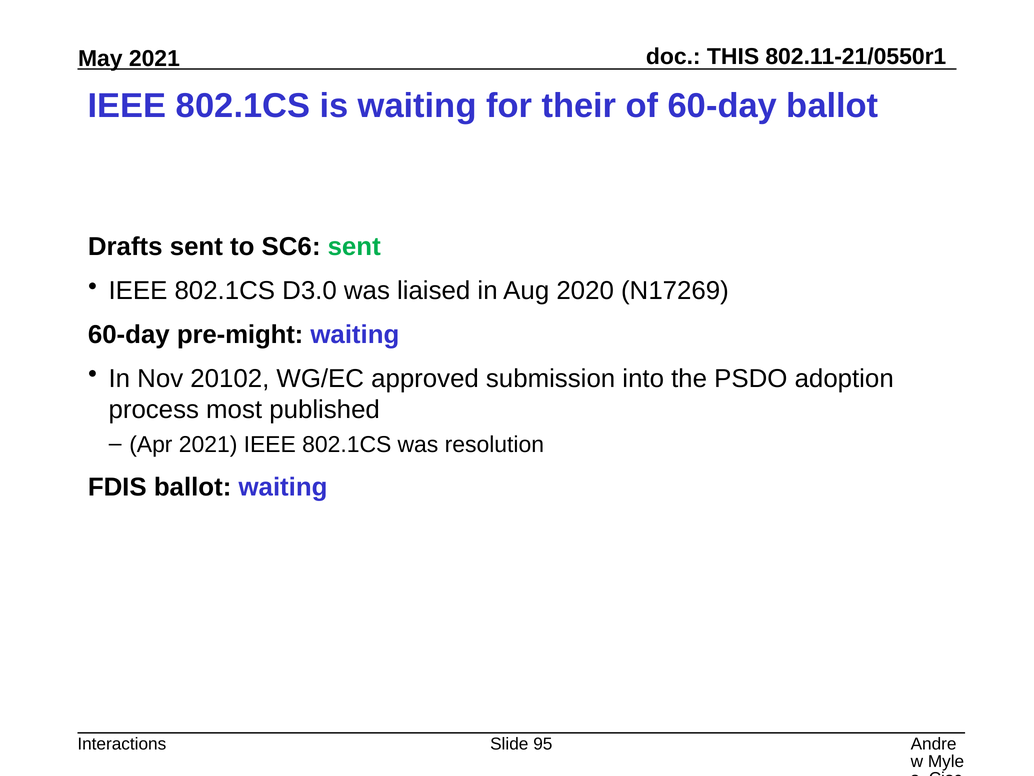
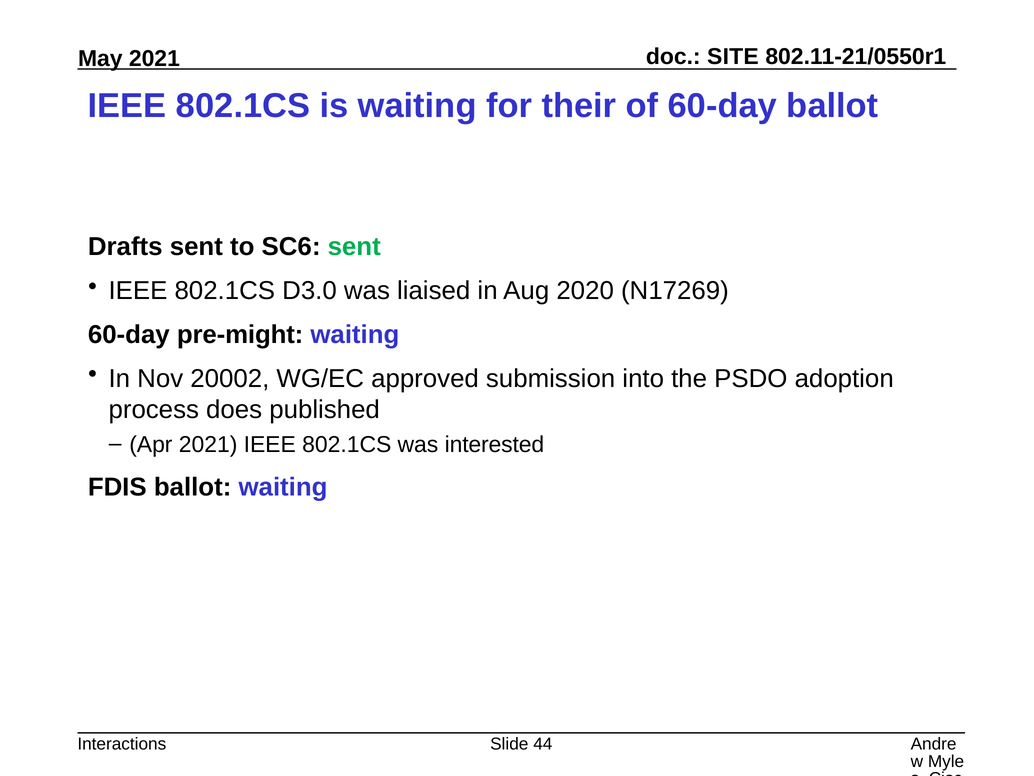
THIS: THIS -> SITE (733, 57)
20102: 20102 -> 20002 (230, 378)
most: most -> does (234, 409)
resolution: resolution -> interested (494, 444)
95: 95 -> 44 (543, 744)
